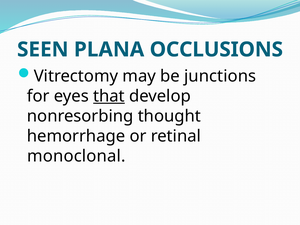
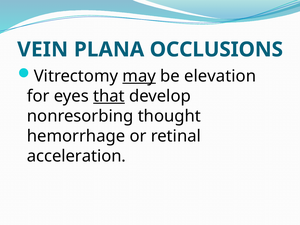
SEEN: SEEN -> VEIN (43, 50)
may underline: none -> present (139, 76)
junctions: junctions -> elevation (220, 76)
monoclonal: monoclonal -> acceleration (76, 156)
